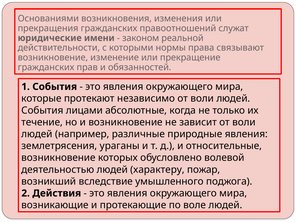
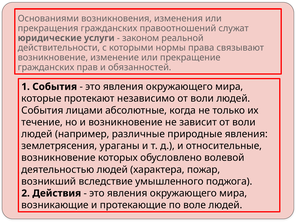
имени: имени -> услуги (99, 38)
характеру: характеру -> характера (157, 170)
